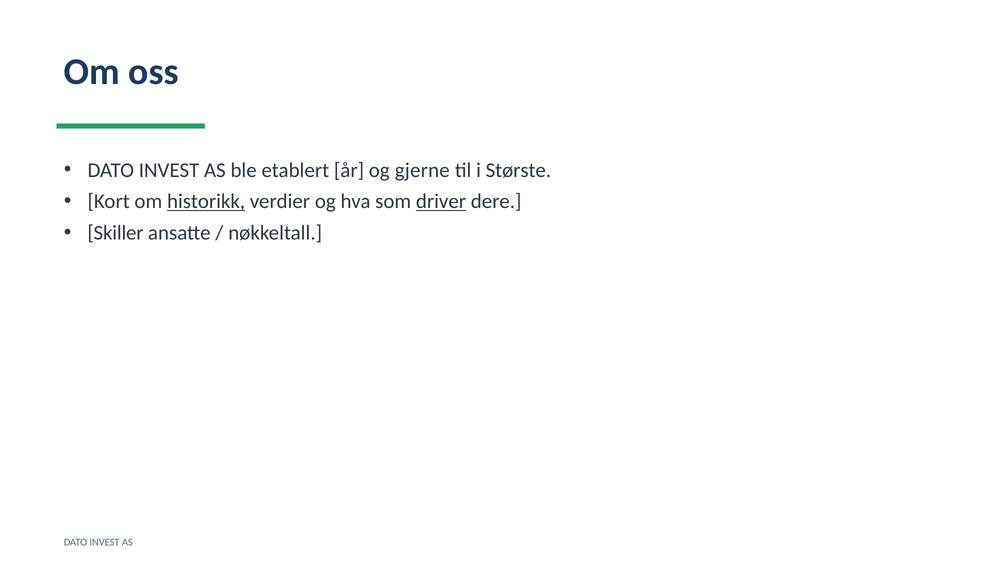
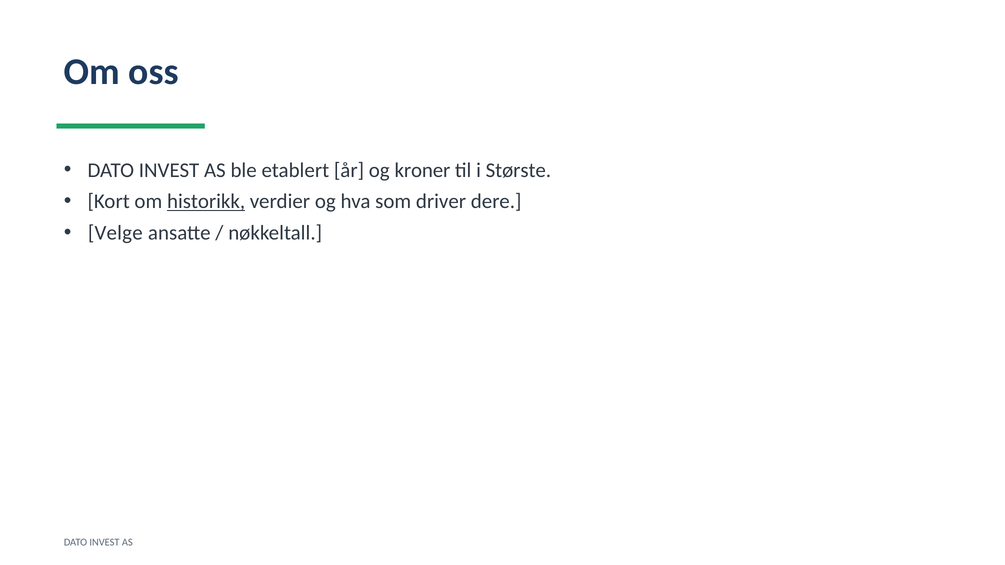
gjerne: gjerne -> kroner (422, 170)
driver underline: present -> none (441, 202)
Skiller: Skiller -> Velge (115, 233)
